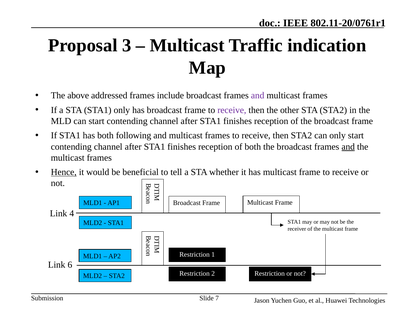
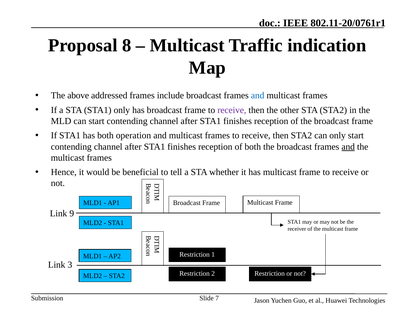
3: 3 -> 8 (127, 46)
and colour: purple -> blue (258, 96)
following: following -> operation (134, 136)
Hence underline: present -> none (64, 172)
4: 4 -> 9 (72, 214)
6: 6 -> 3 (70, 265)
